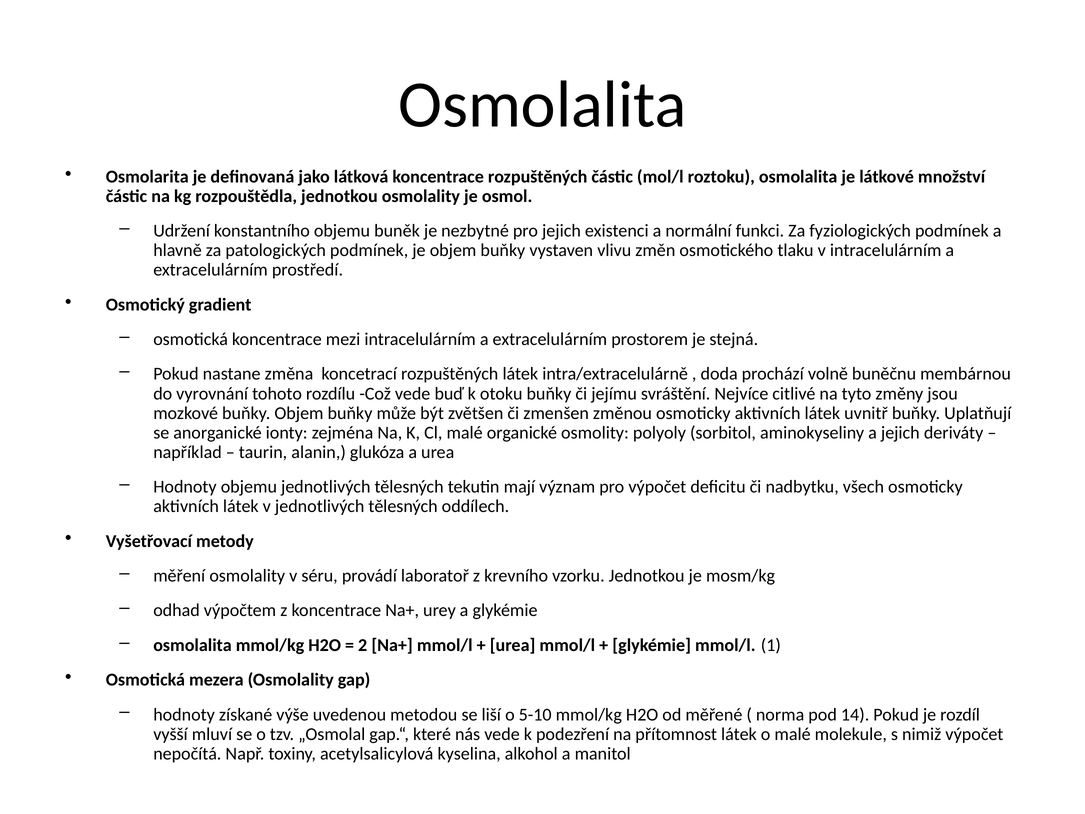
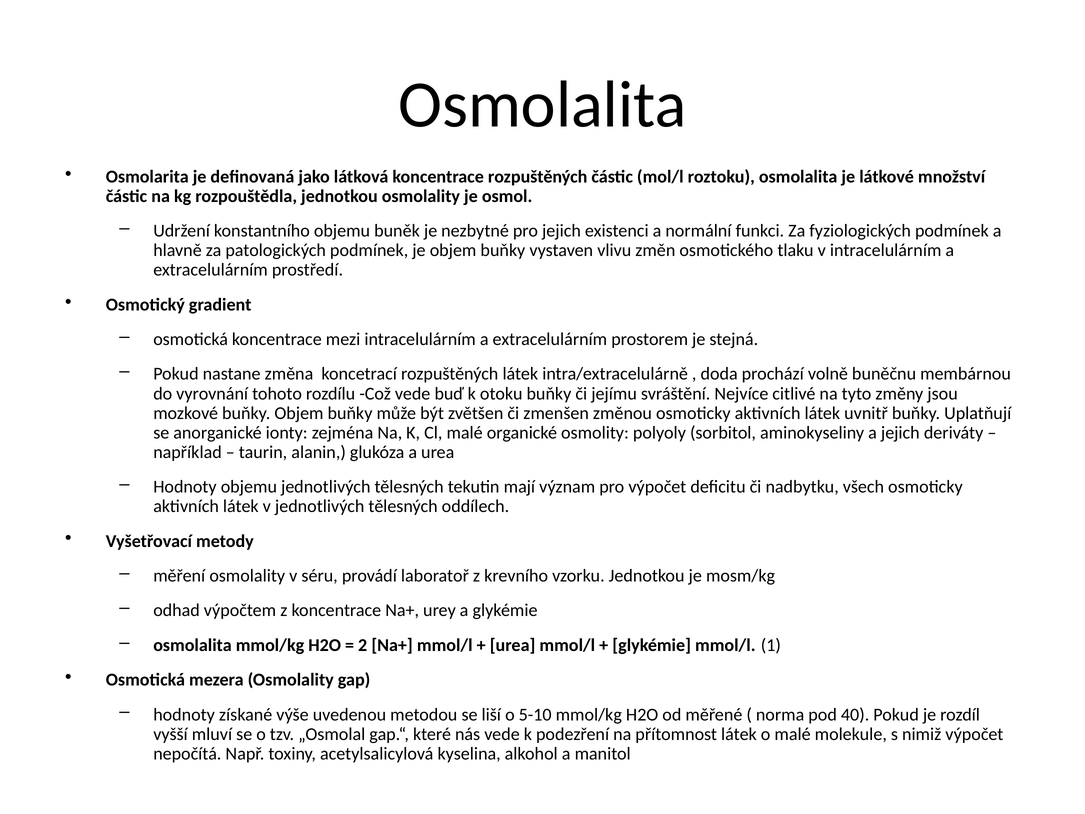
14: 14 -> 40 (855, 714)
